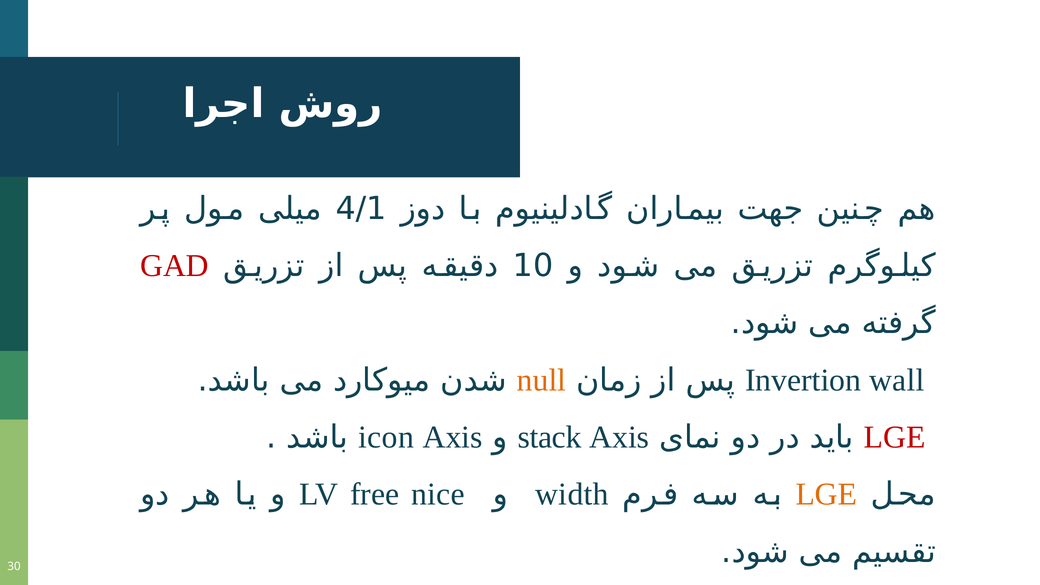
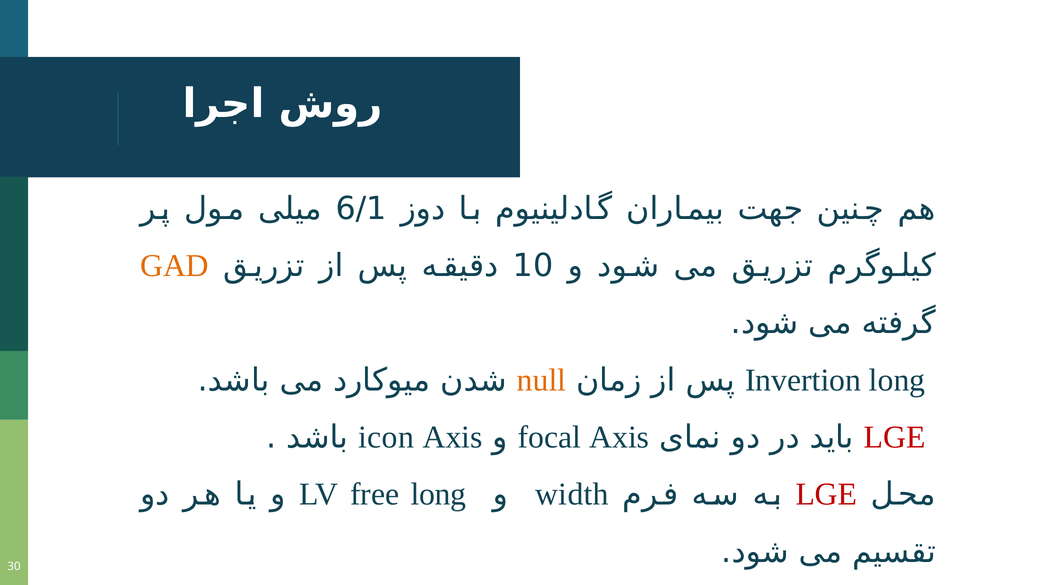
4/1: 4/1 -> 6/1 (361, 209)
GAD colour: red -> orange (174, 266)
Invertion wall: wall -> long (897, 380)
stack: stack -> focal (550, 437)
free nice: nice -> long (438, 494)
LGE colour: orange -> red (826, 494)
